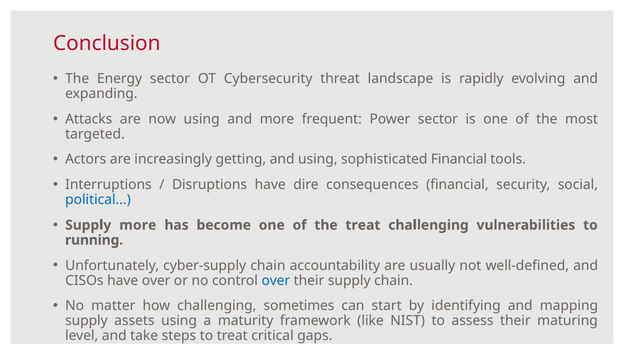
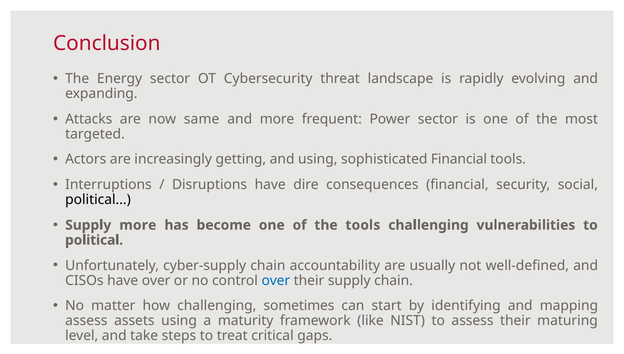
now using: using -> same (202, 119)
political colour: blue -> black (98, 200)
the treat: treat -> tools (363, 225)
running: running -> political (94, 240)
supply: supply -> assess (86, 321)
